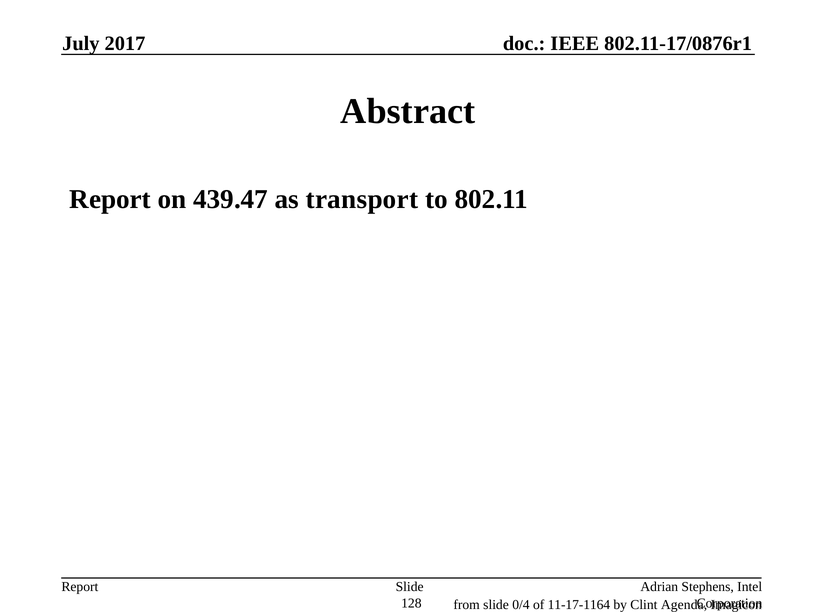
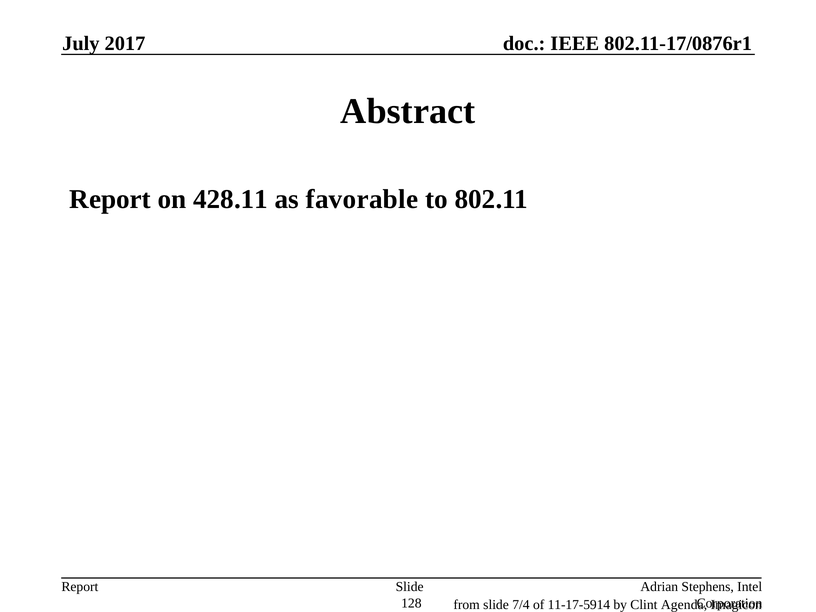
439.47: 439.47 -> 428.11 (231, 199)
transport: transport -> favorable (362, 199)
0/4: 0/4 -> 7/4 (521, 605)
11-17-1164: 11-17-1164 -> 11-17-5914 (579, 605)
